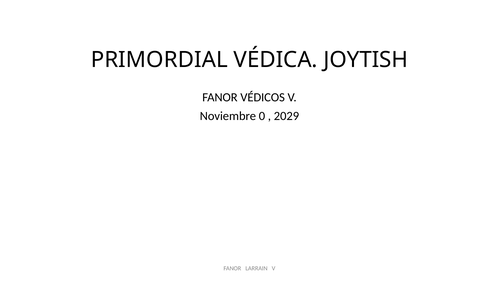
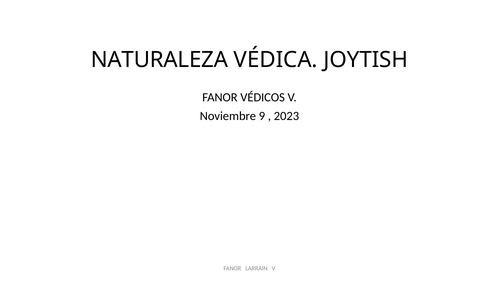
PRIMORDIAL: PRIMORDIAL -> NATURALEZA (159, 60)
0: 0 -> 9 (262, 116)
2029: 2029 -> 2023 (286, 116)
